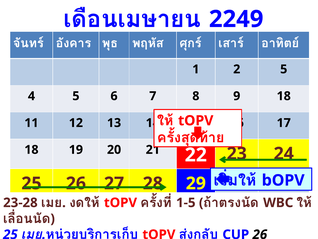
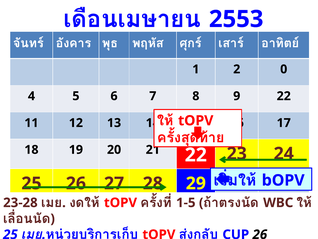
2249: 2249 -> 2553 (236, 19)
2 5: 5 -> 0 (284, 69)
9 18: 18 -> 22 (284, 96)
